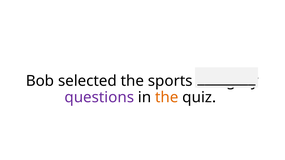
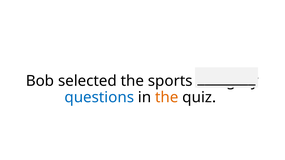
questions colour: purple -> blue (99, 98)
